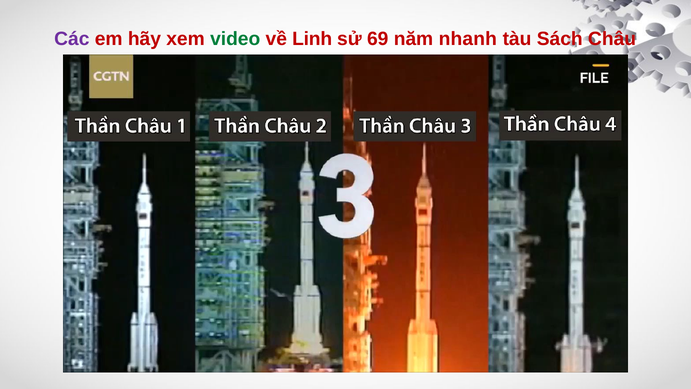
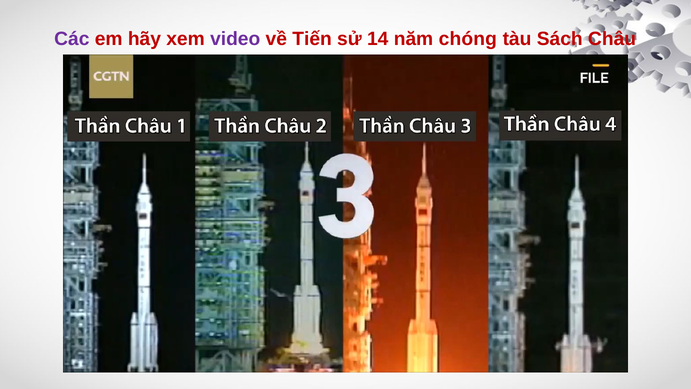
video colour: green -> purple (235, 39)
Linh: Linh -> Tiến (312, 39)
69: 69 -> 14 (378, 39)
nhanh: nhanh -> chóng (468, 39)
